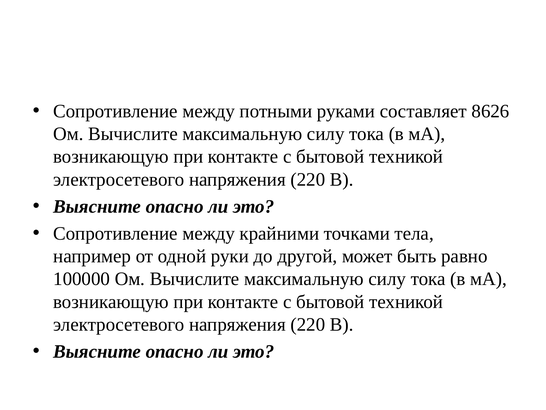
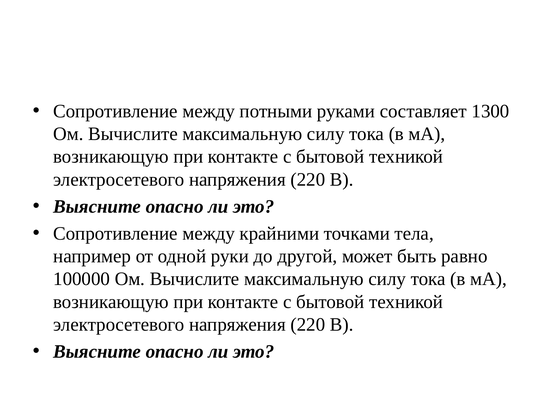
8626: 8626 -> 1300 (491, 111)
